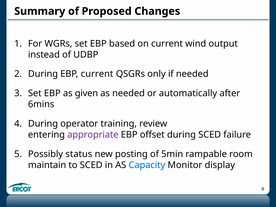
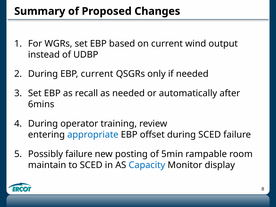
given: given -> recall (86, 93)
appropriate colour: purple -> blue (93, 135)
Possibly status: status -> failure (79, 154)
